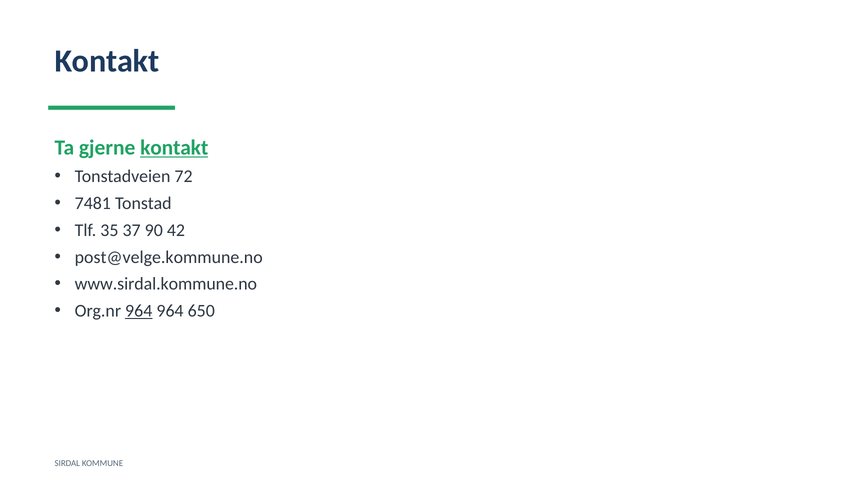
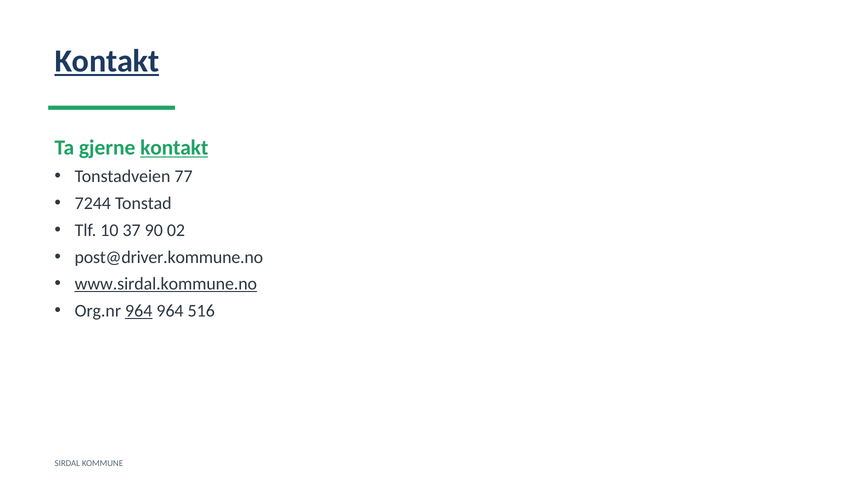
Kontakt underline: none -> present (107, 61)
72: 72 -> 77 (184, 176)
7481: 7481 -> 7244 (93, 203)
35: 35 -> 10 (109, 230)
42: 42 -> 02 (176, 230)
post@velge.kommune.no: post@velge.kommune.no -> post@driver.kommune.no (169, 257)
www.sirdal.kommune.no underline: none -> present (166, 284)
650: 650 -> 516 (201, 311)
